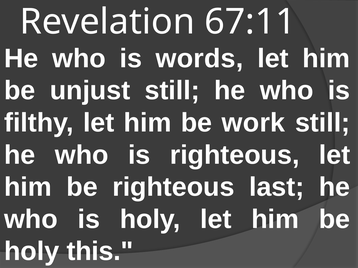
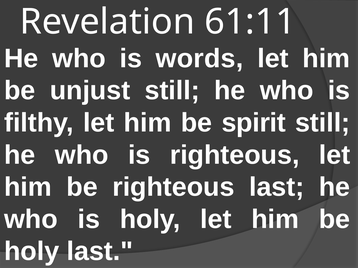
67:11: 67:11 -> 61:11 (250, 22)
work: work -> spirit (254, 123)
holy this: this -> last (100, 252)
